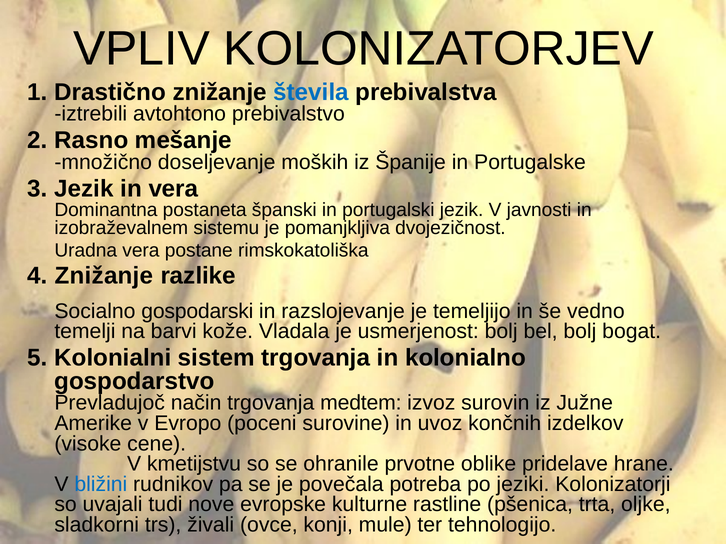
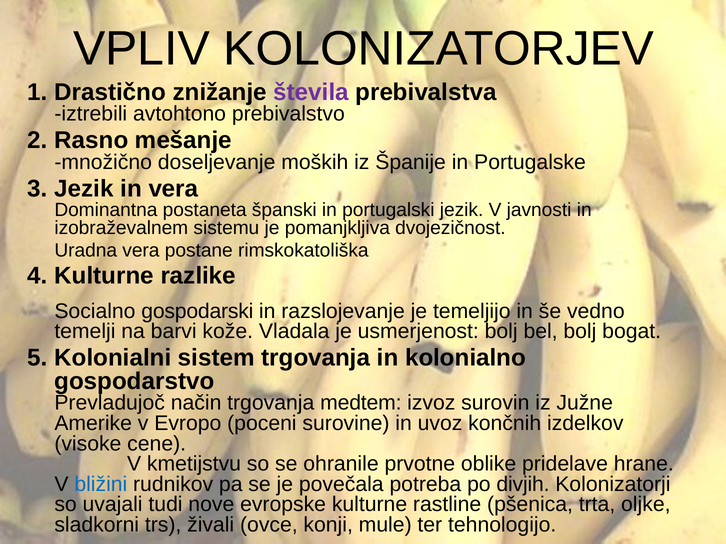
števila colour: blue -> purple (311, 92)
Znižanje: Znižanje -> Kulturne (104, 276)
jeziki: jeziki -> divjih (523, 485)
